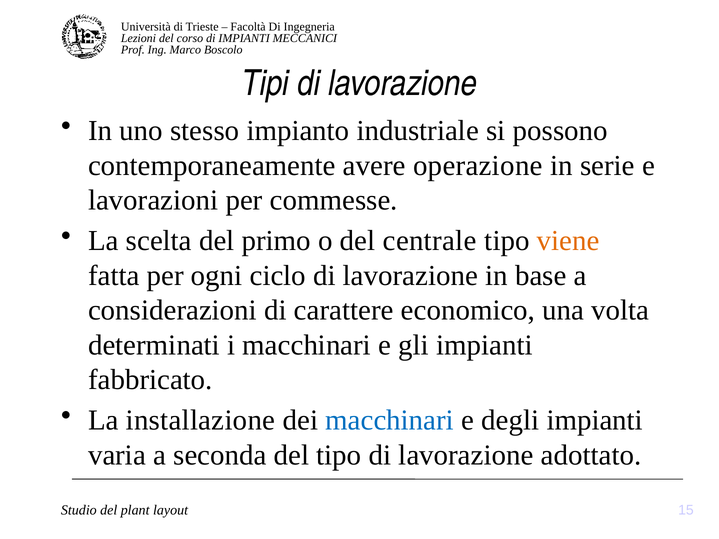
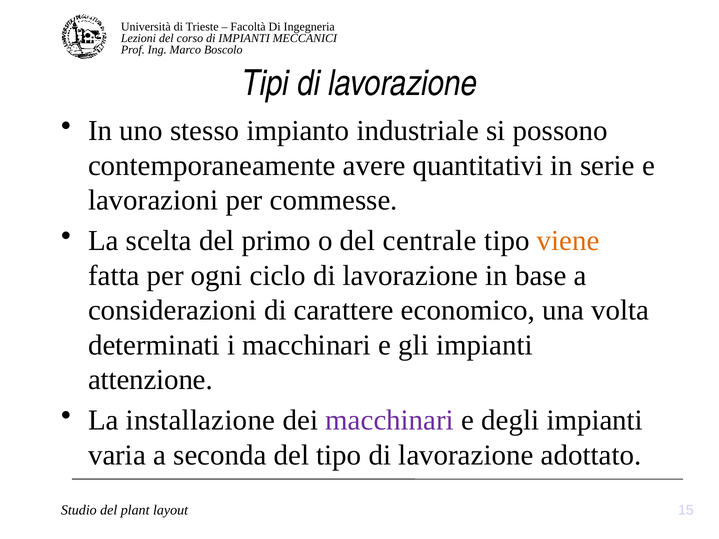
operazione: operazione -> quantitativi (478, 166)
fabbricato: fabbricato -> attenzione (150, 380)
macchinari colour: blue -> purple (390, 421)
